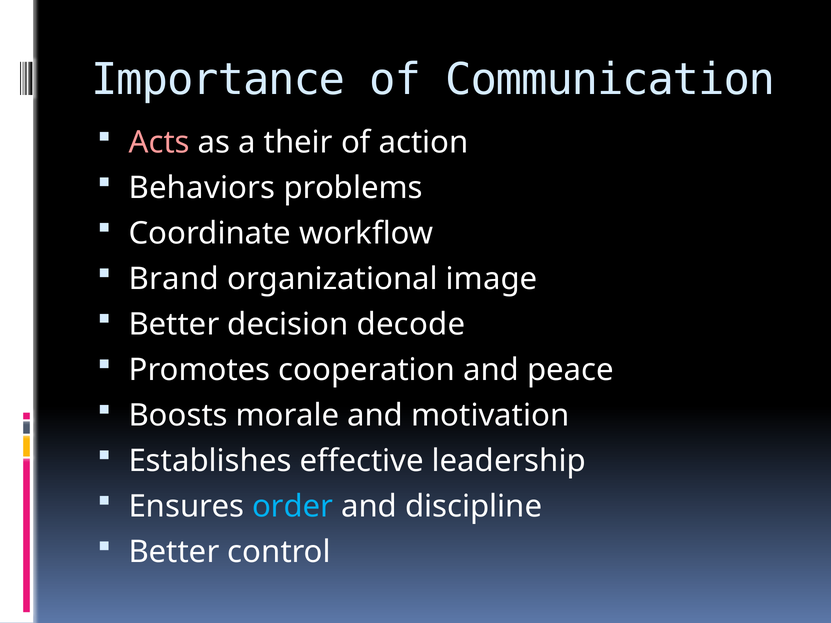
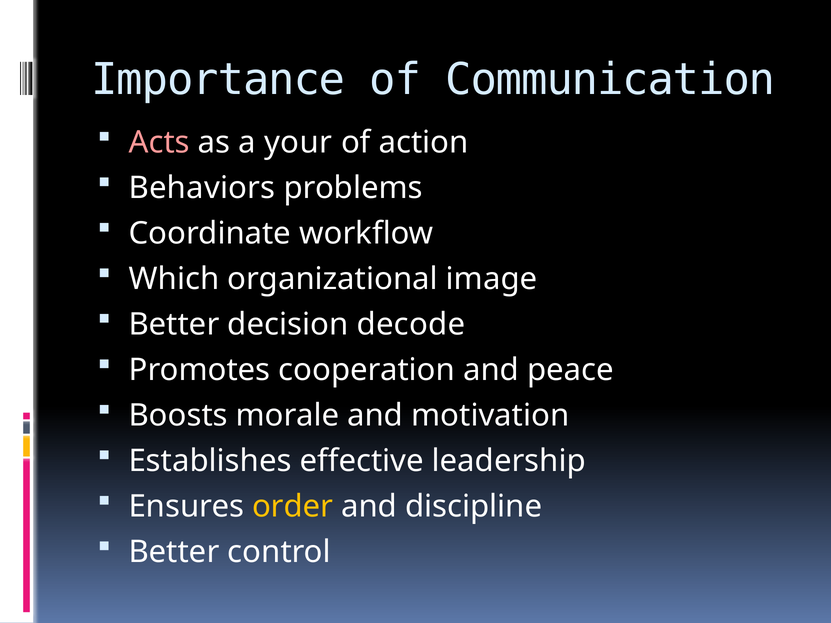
their: their -> your (298, 143)
Brand: Brand -> Which (174, 279)
order colour: light blue -> yellow (293, 507)
